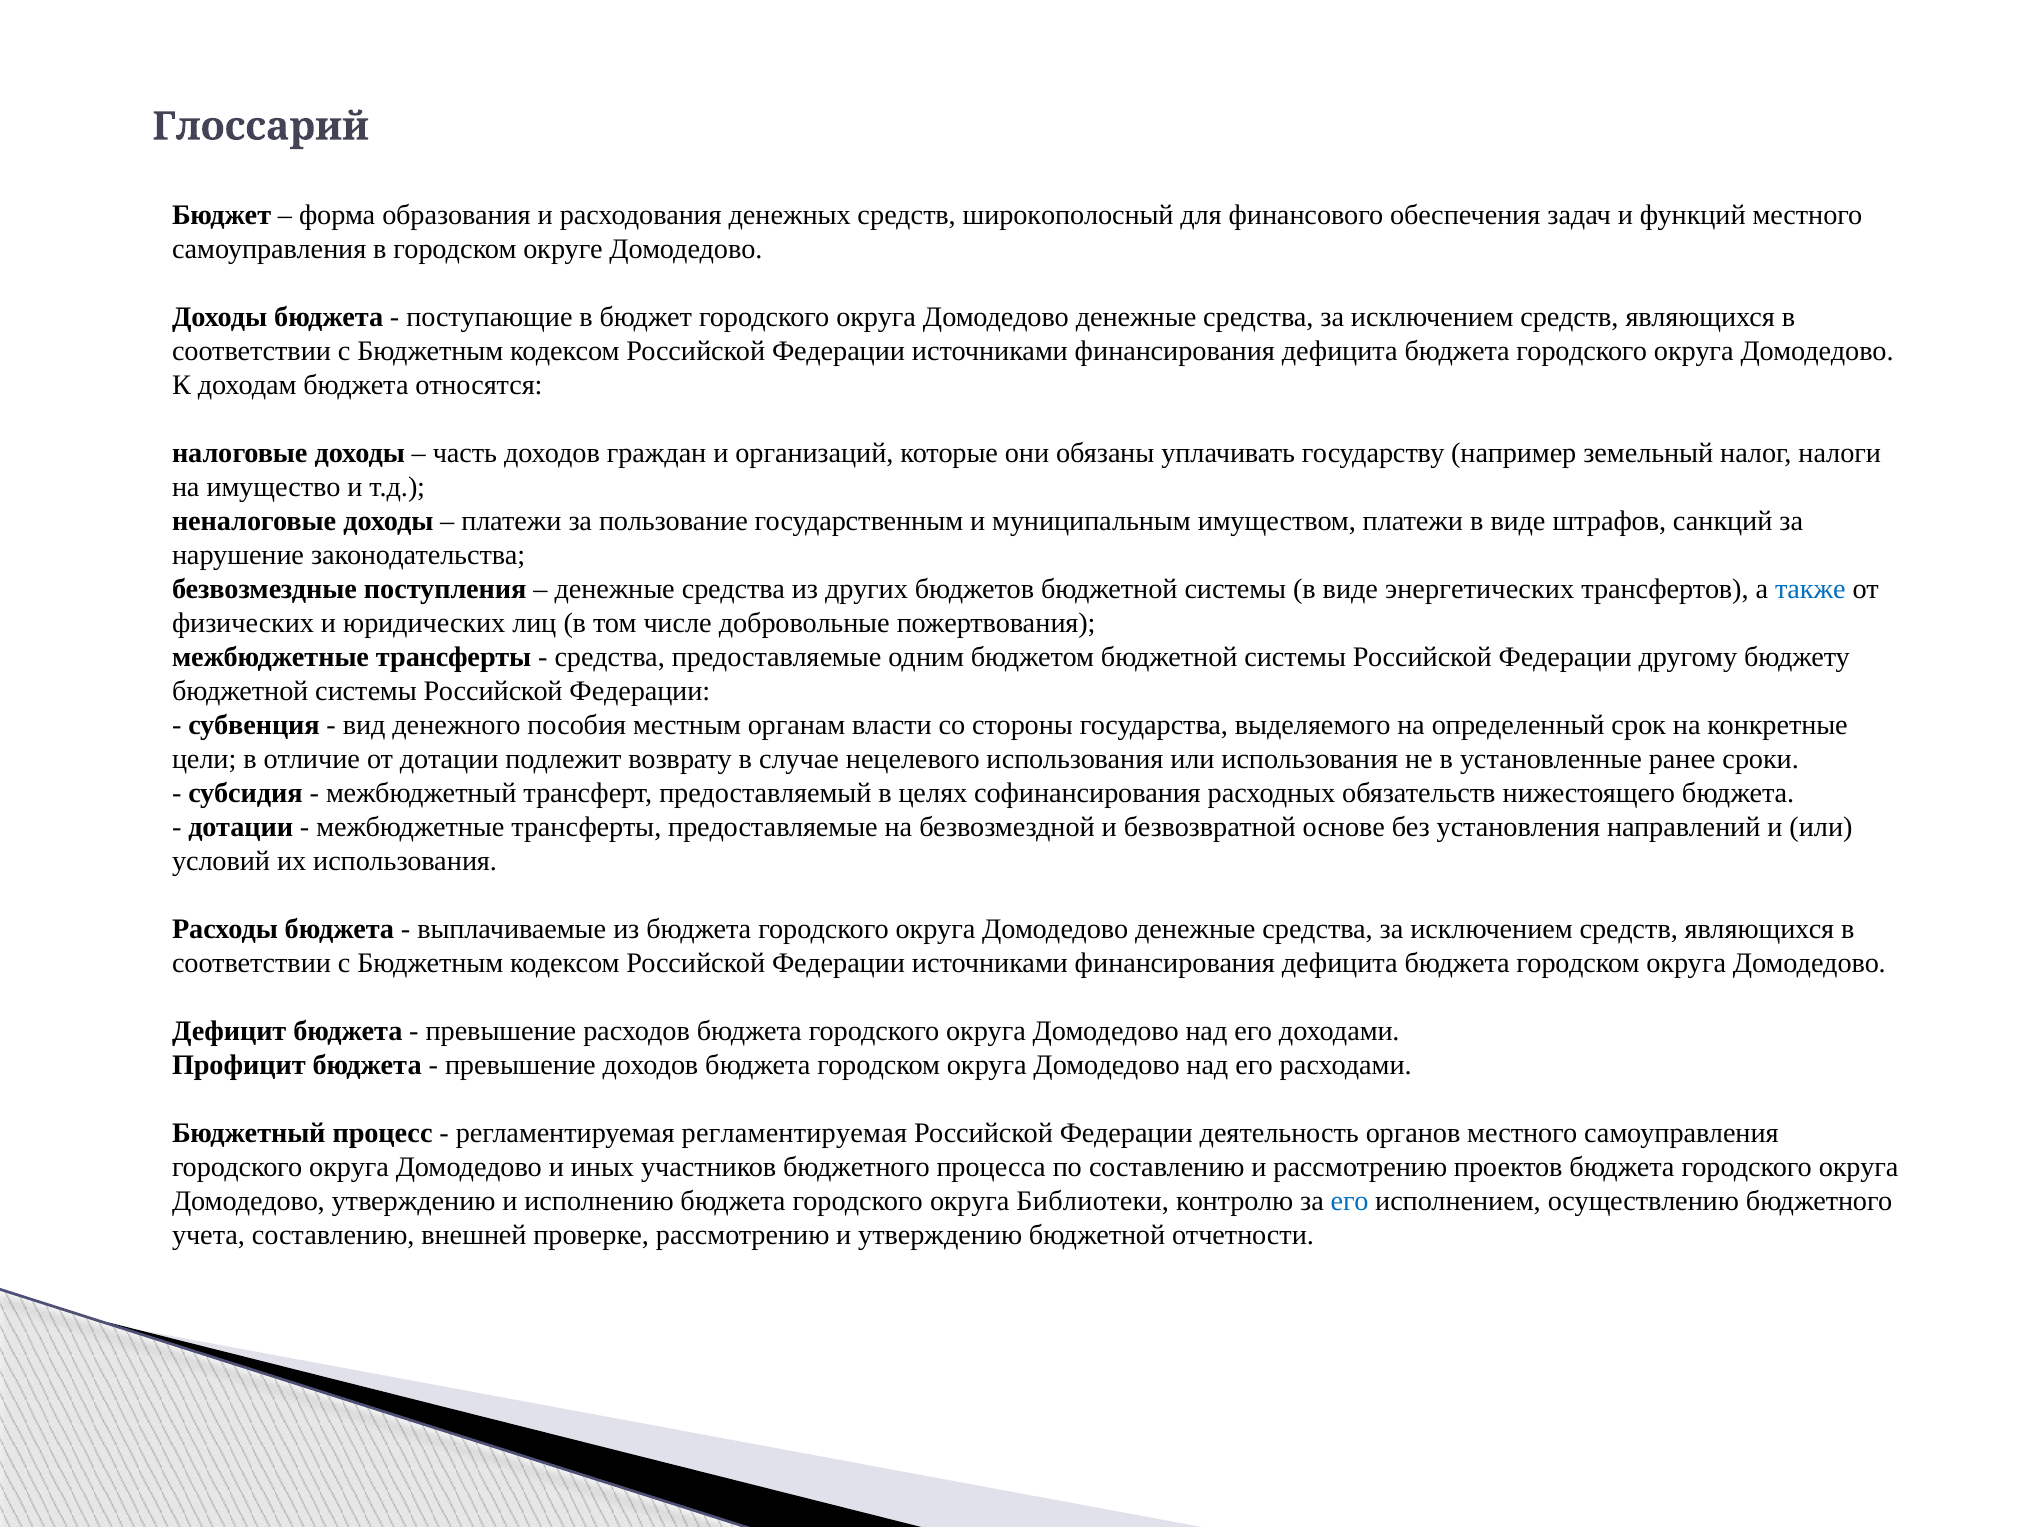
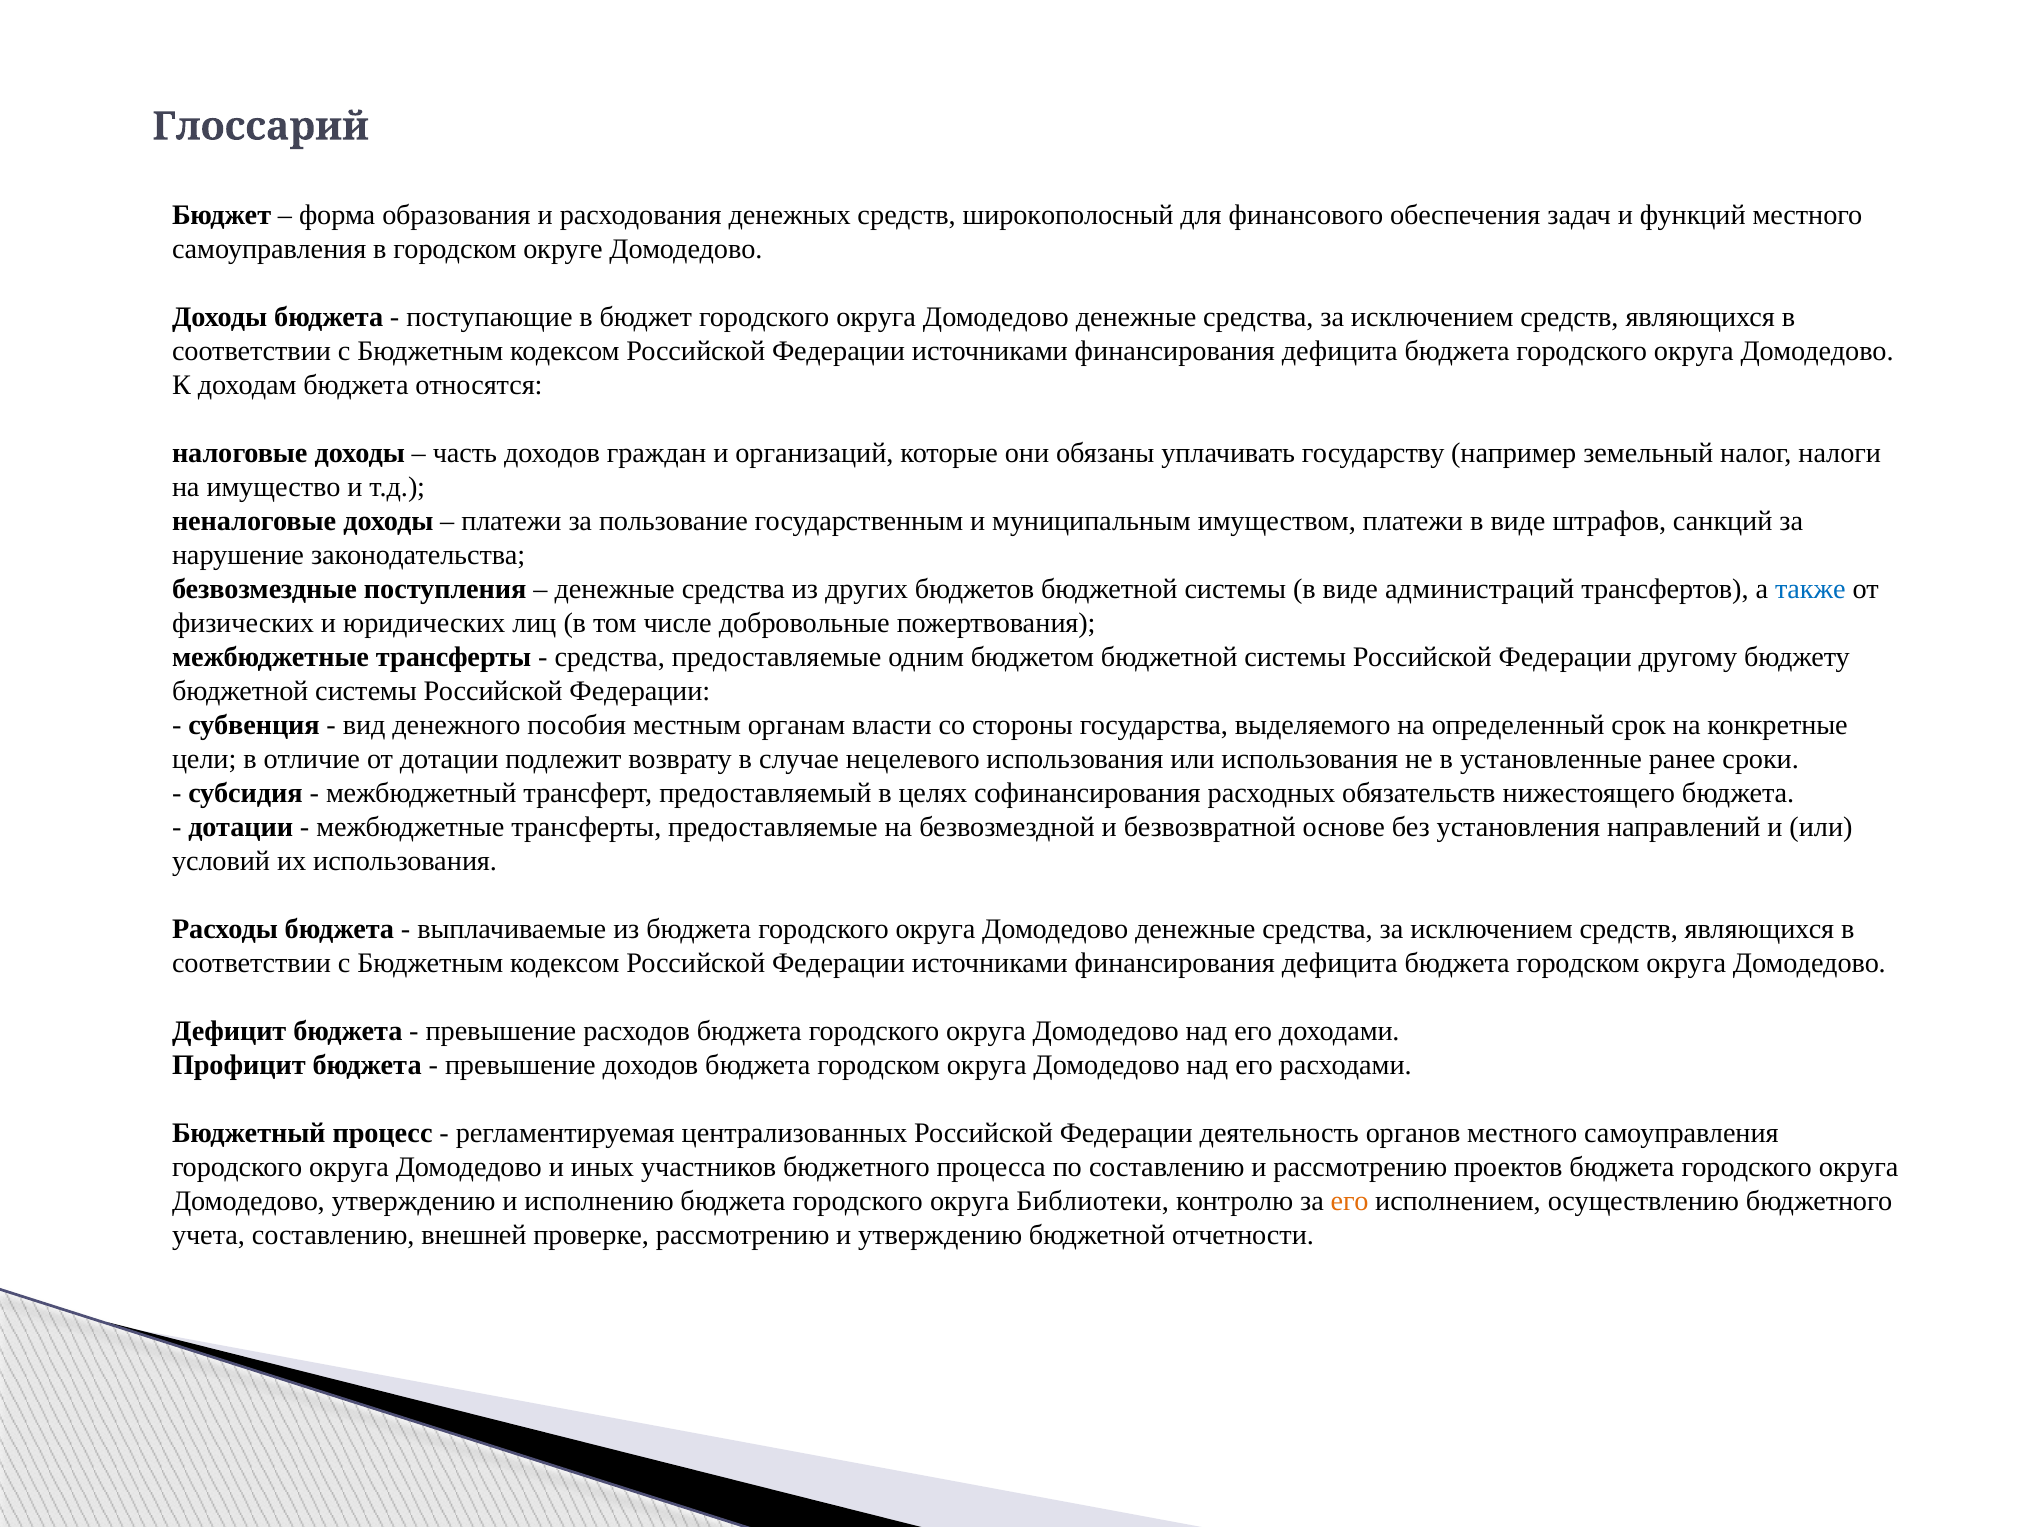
энергетических: энергетических -> администраций (1480, 589)
регламентируемая регламентируемая: регламентируемая -> централизованных (794, 1132)
его colour: blue -> orange (1350, 1200)
